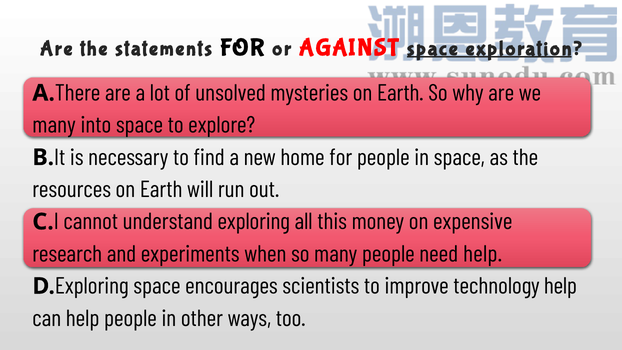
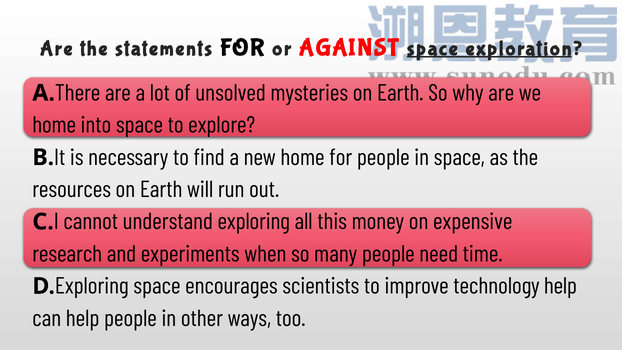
many: many -> home (54, 125)
need help: help -> time (483, 254)
